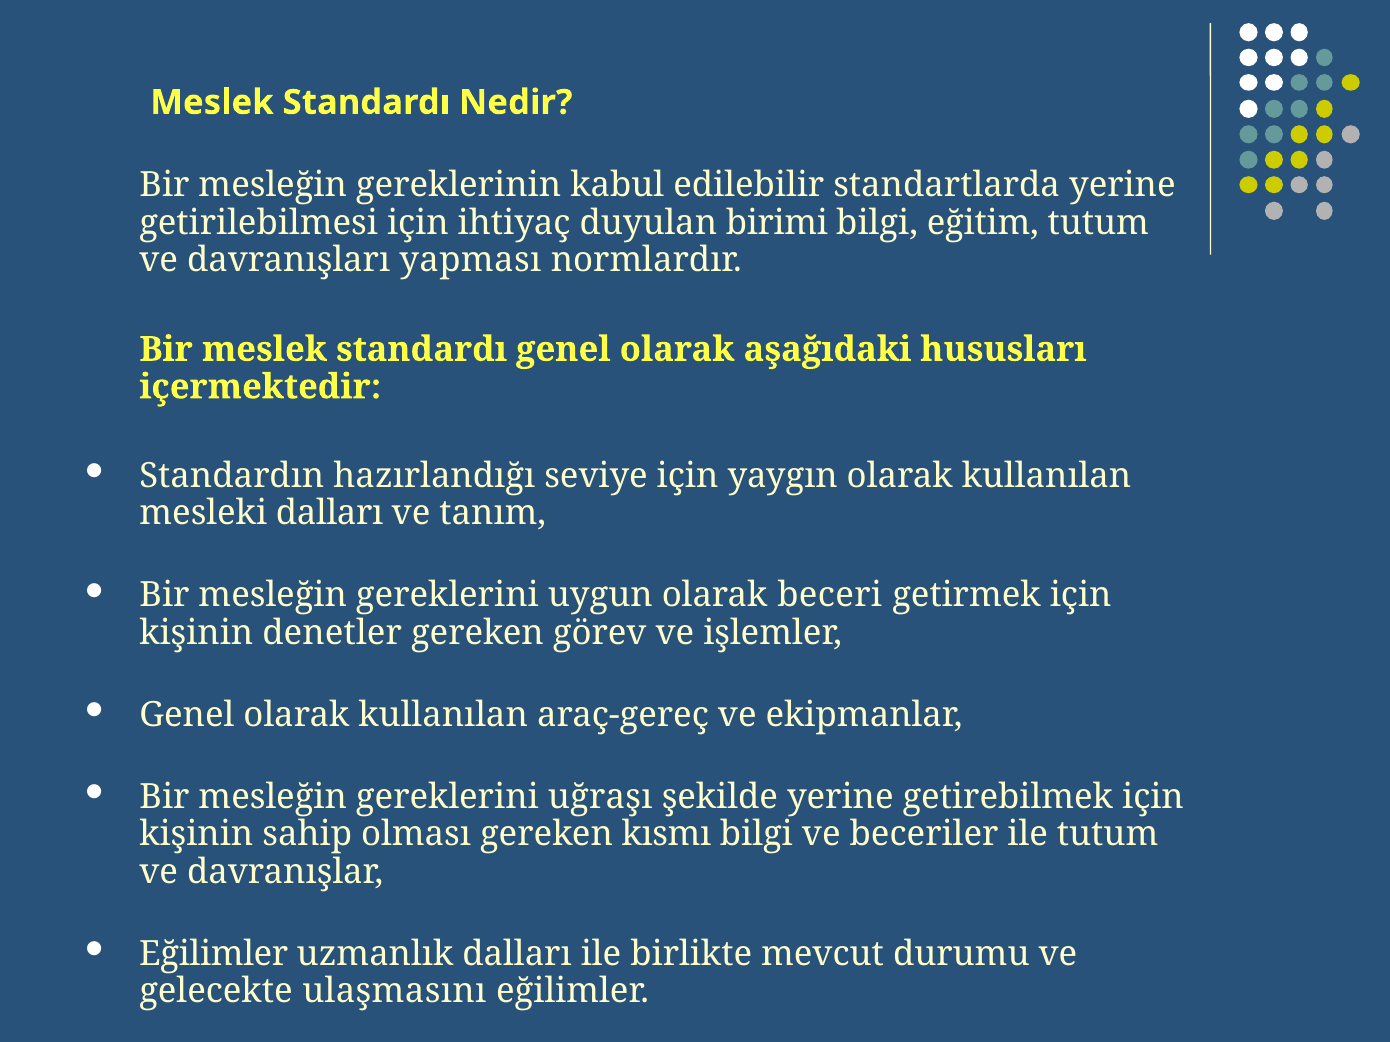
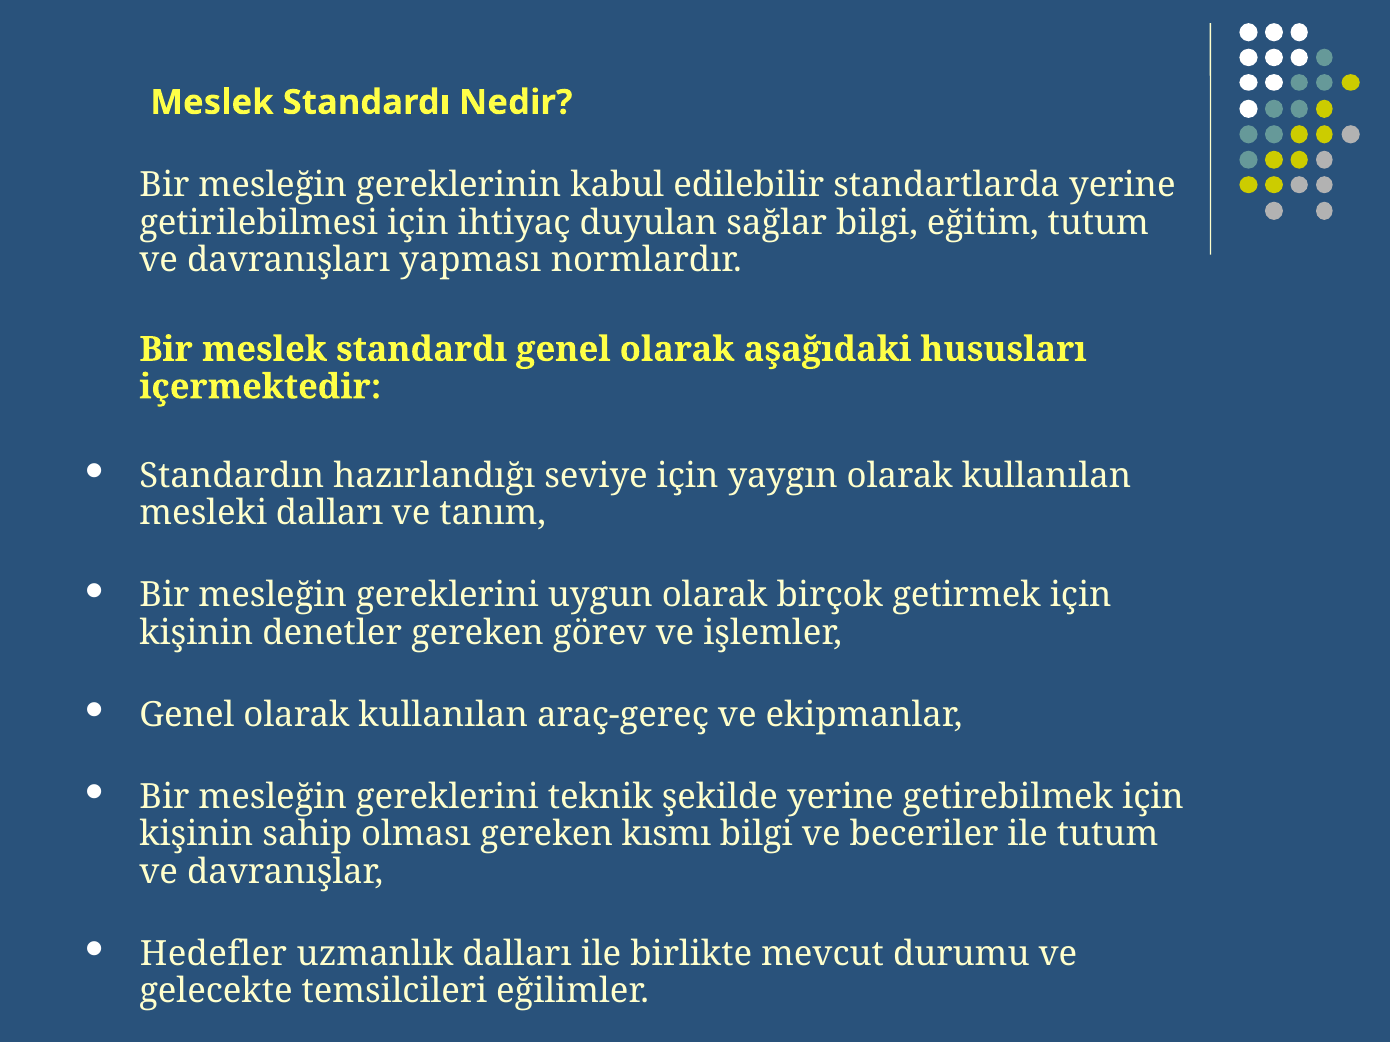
birimi: birimi -> sağlar (777, 223)
beceri: beceri -> birçok (830, 596)
uğraşı: uğraşı -> teknik (600, 797)
Eğilimler: Eğilimler -> Hedefler (213, 954)
ulaşmasını: ulaşmasını -> temsilcileri (394, 992)
